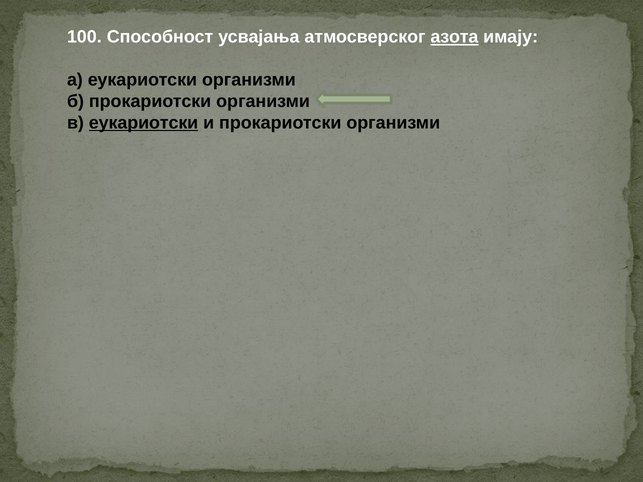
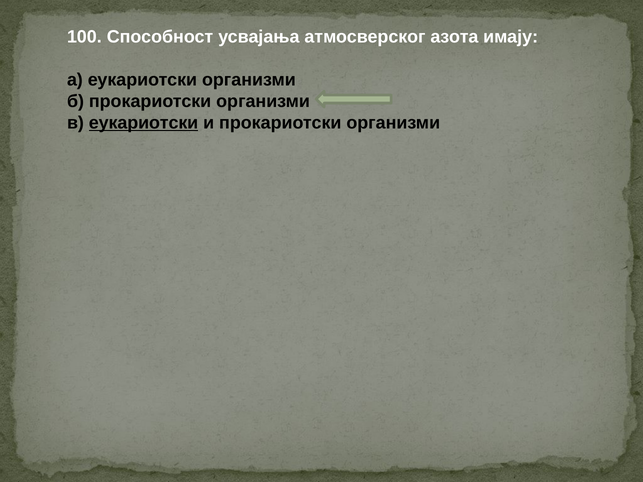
азота underline: present -> none (454, 37)
